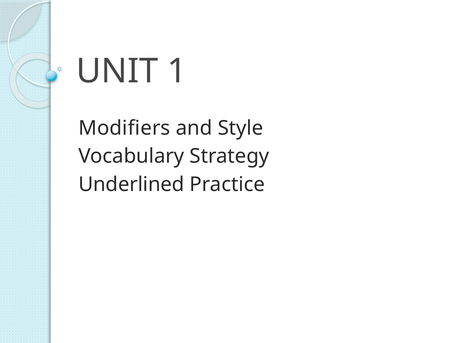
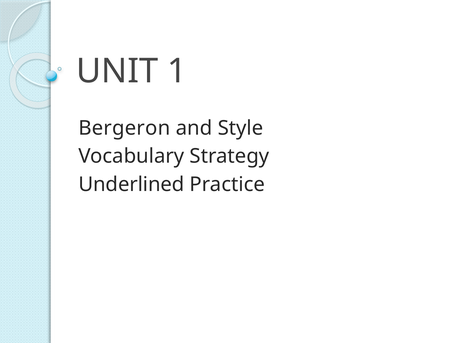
Modifiers: Modifiers -> Bergeron (124, 128)
